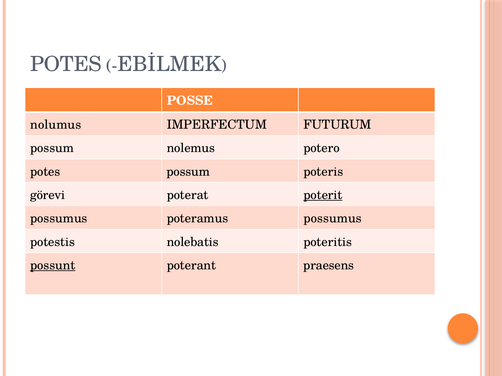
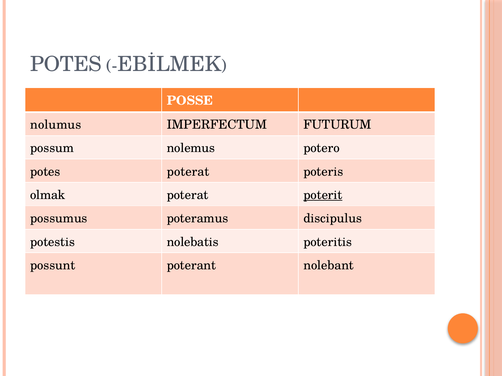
potes possum: possum -> poterat (188, 172)
görevi: görevi -> olmak (48, 195)
poteramus possumus: possumus -> discipulus (333, 219)
possunt underline: present -> none (53, 266)
praesens: praesens -> nolebant (329, 266)
